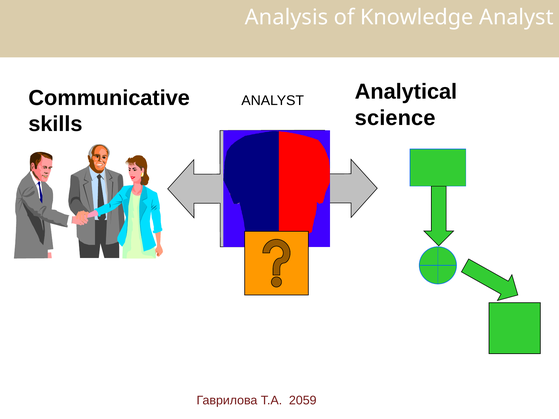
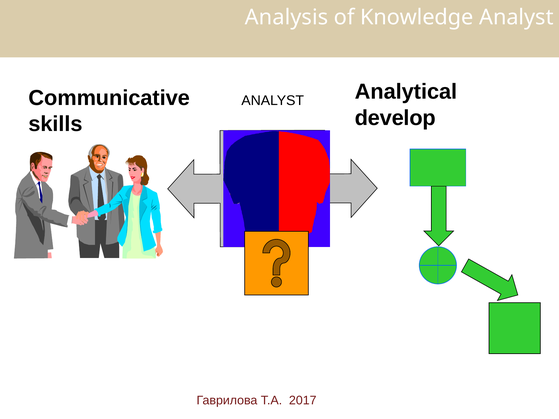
science: science -> develop (395, 118)
2059: 2059 -> 2017 (303, 401)
